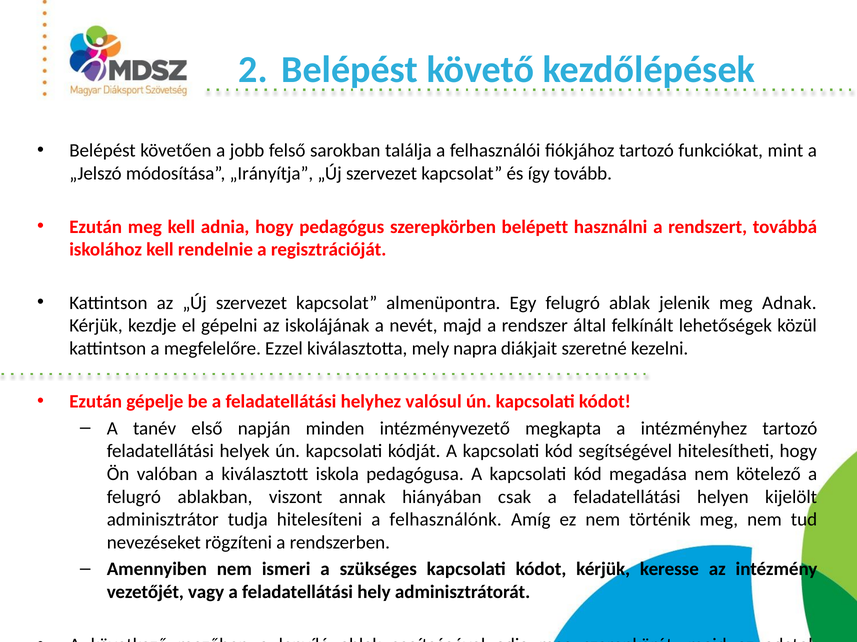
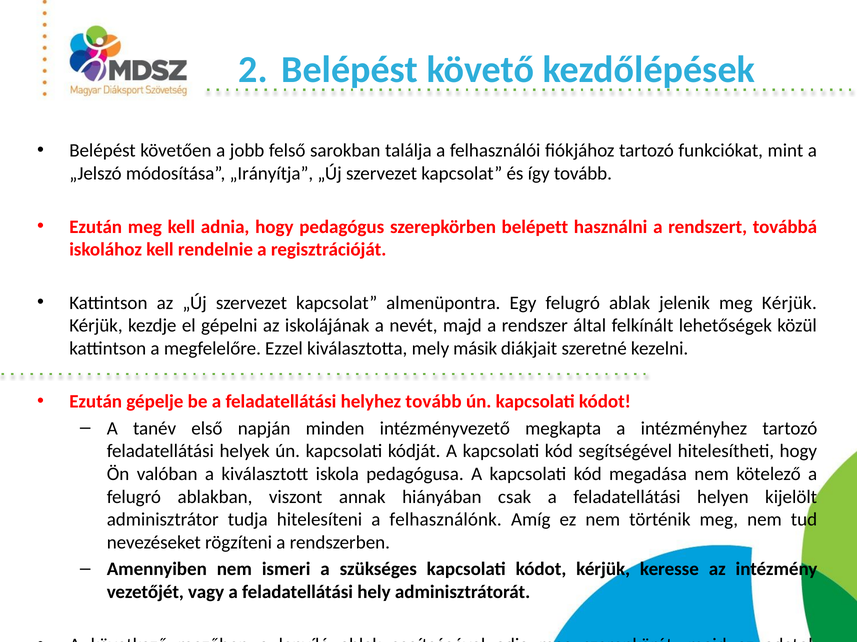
meg Adnak: Adnak -> Kérjük (789, 303)
napra: napra -> másik (475, 349)
helyhez valósul: valósul -> tovább (434, 402)
